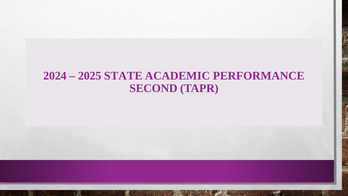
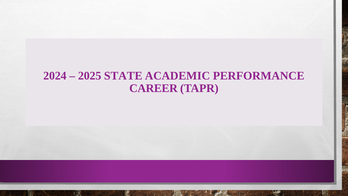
SECOND: SECOND -> CAREER (153, 88)
